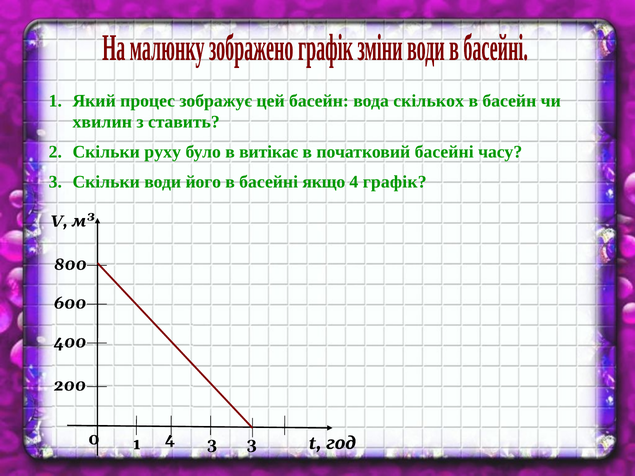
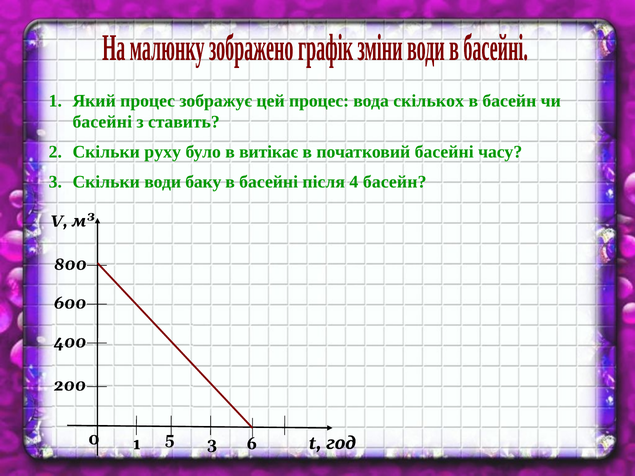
цей басейн: басейн -> процес (319, 101)
хвилин: хвилин -> басейні (102, 122)
його: його -> баку (203, 182)
якщо: якщо -> після (324, 182)
4 графік: графік -> басейн (395, 182)
1 4: 4 -> 5 (170, 439)
3 3: 3 -> 6 (252, 444)
